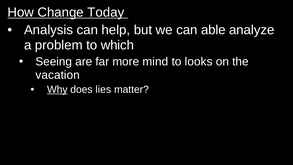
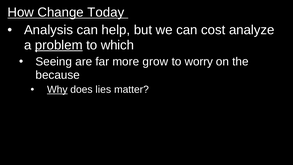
able: able -> cost (213, 30)
problem underline: none -> present (59, 45)
mind: mind -> grow (155, 62)
looks: looks -> worry (199, 62)
vacation: vacation -> because (58, 75)
